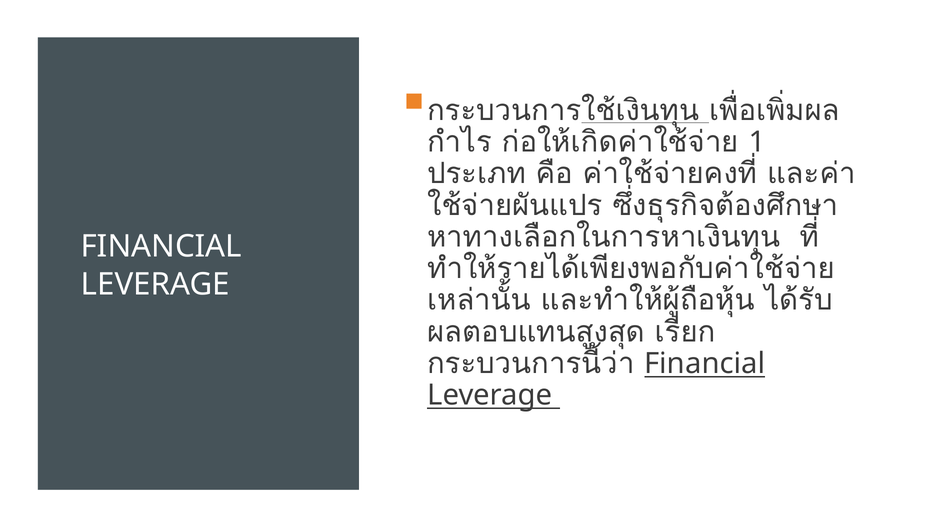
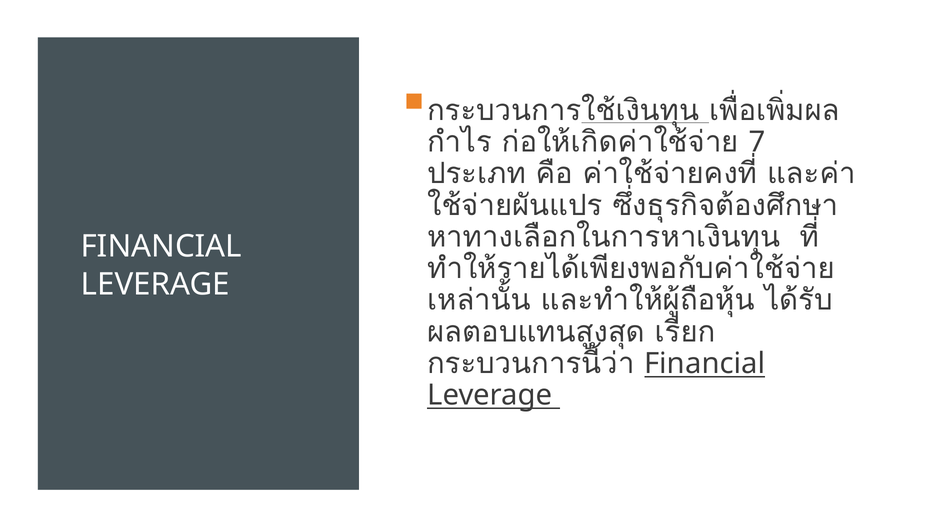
1: 1 -> 7 (757, 142)
